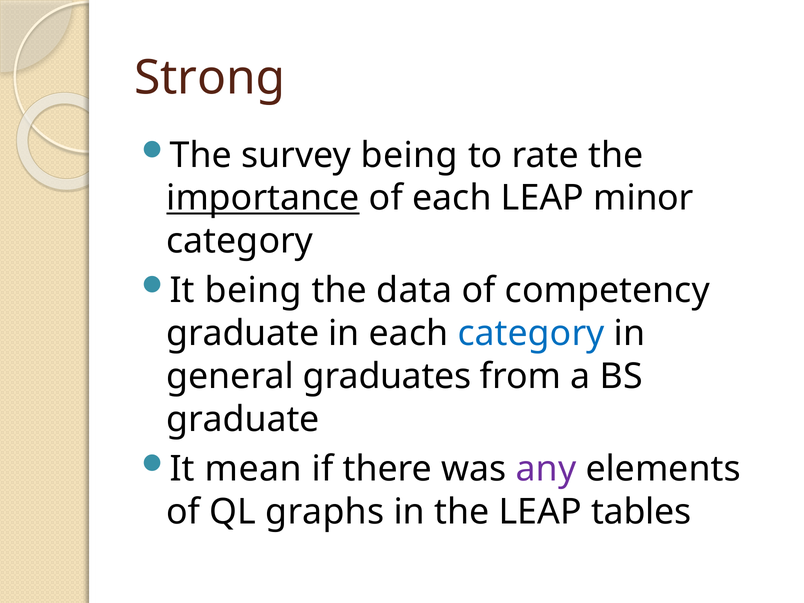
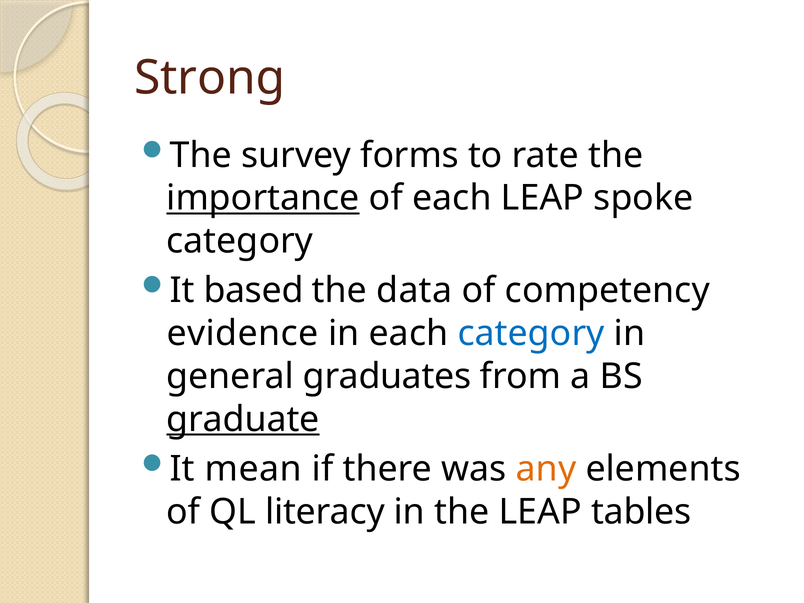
survey being: being -> forms (410, 155)
minor: minor -> spoke (643, 198)
It being: being -> based (254, 291)
graduate: graduate -> evidence (242, 333)
graduate underline: none -> present (243, 419)
any colour: purple -> orange (546, 469)
graphs: graphs -> literacy (325, 512)
